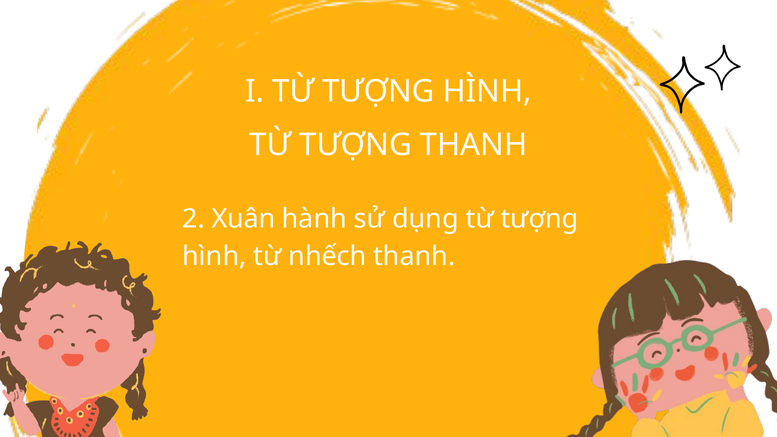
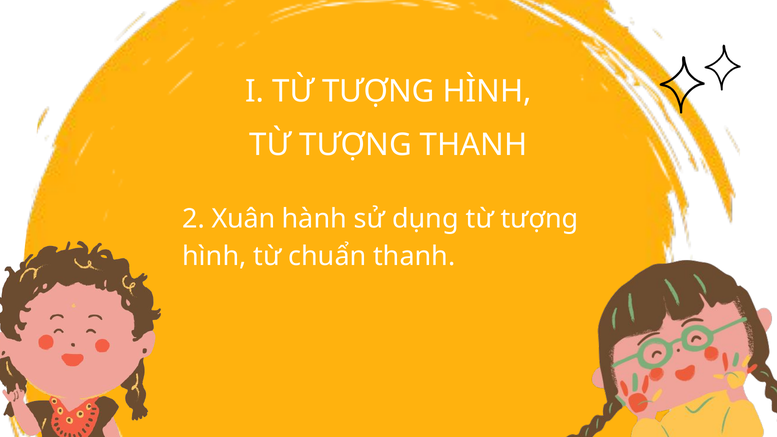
nhếch: nhếch -> chuẩn (327, 256)
